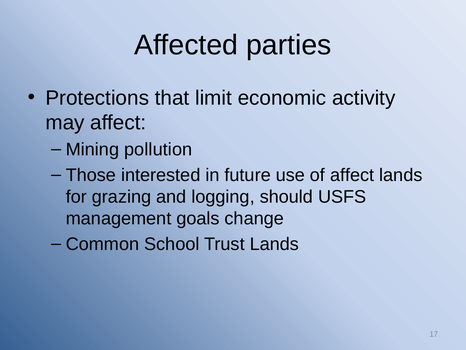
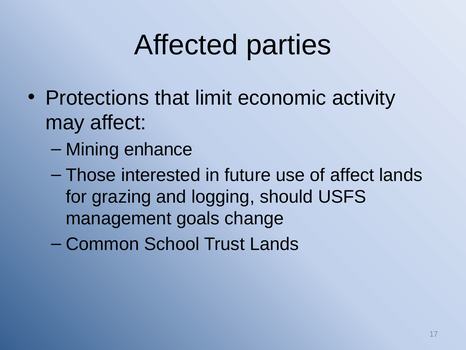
pollution: pollution -> enhance (158, 149)
